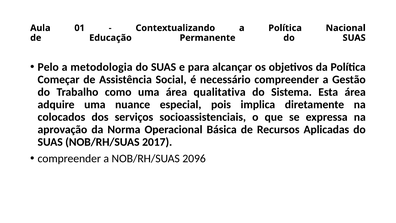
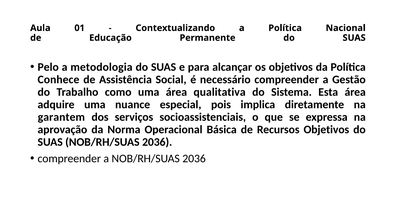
Começar: Começar -> Conhece (58, 79)
colocados: colocados -> garantem (61, 117)
Recursos Aplicadas: Aplicadas -> Objetivos (326, 129)
SUAS NOB/RH/SUAS 2017: 2017 -> 2036 (157, 142)
a NOB/RH/SUAS 2096: 2096 -> 2036 (194, 158)
